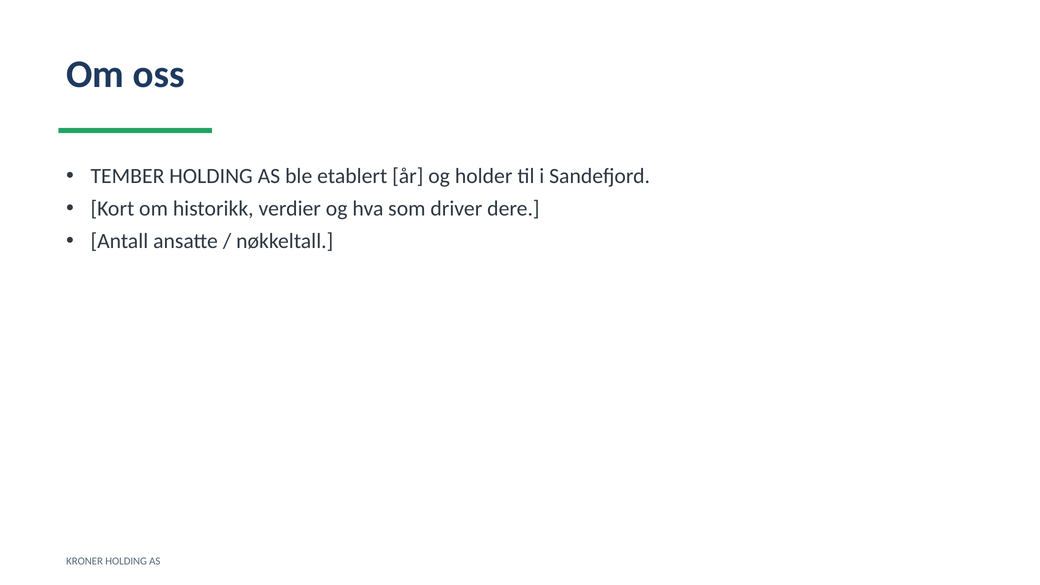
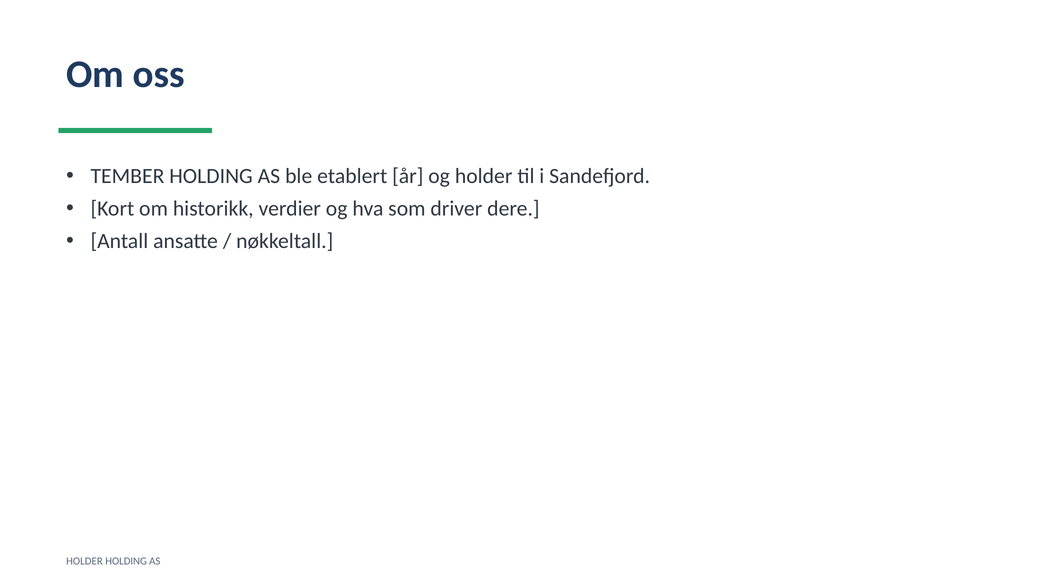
KRONER: KRONER -> HOLDER (84, 561)
